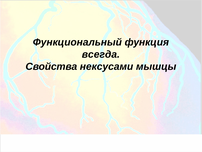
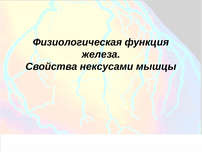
Функциональный: Функциональный -> Физиологическая (77, 42)
всегда: всегда -> железа (101, 54)
